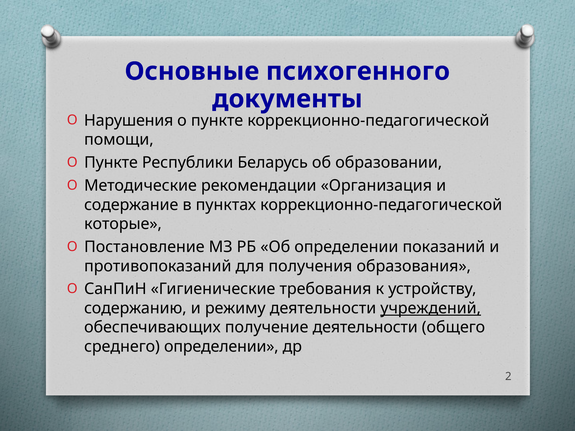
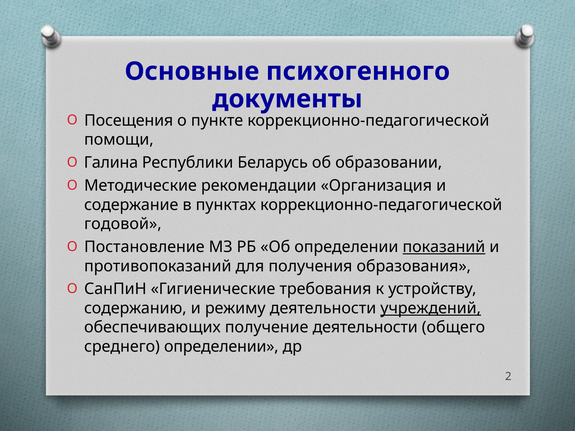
Нарушения: Нарушения -> Посещения (129, 121)
Пункте: Пункте -> Галина (111, 163)
которые: которые -> годовой (123, 224)
показаний underline: none -> present (444, 247)
